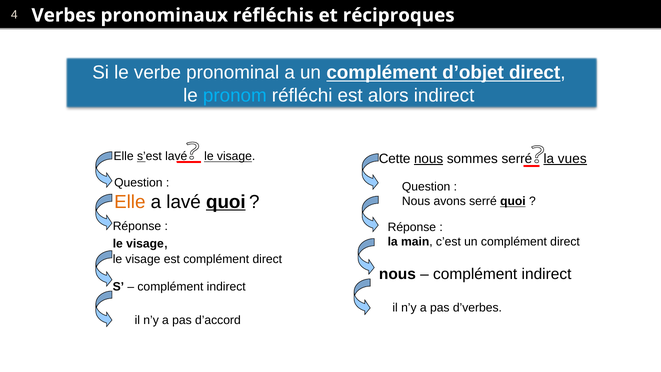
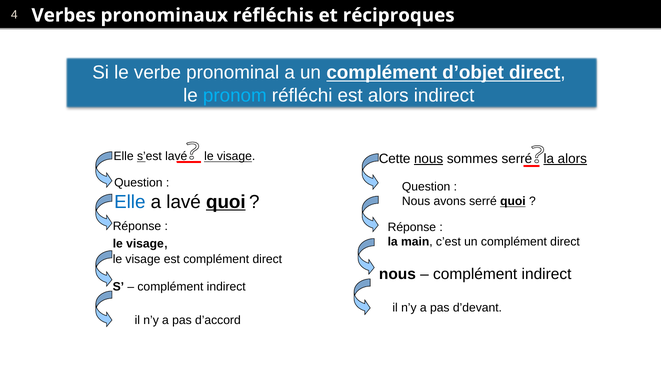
la vues: vues -> alors (572, 159)
Elle colour: orange -> blue (130, 202)
d’verbes: d’verbes -> d’devant (477, 308)
